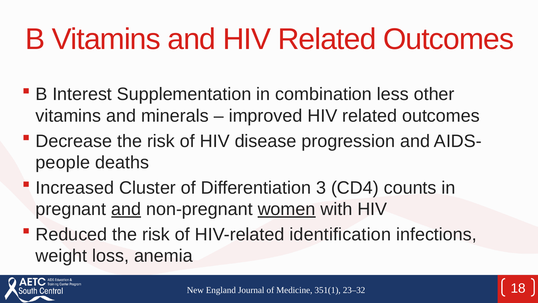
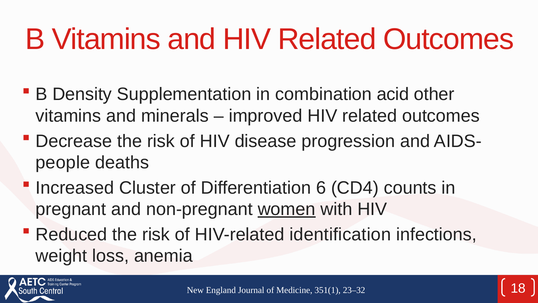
Interest: Interest -> Density (82, 94)
less: less -> acid (393, 94)
3: 3 -> 6 (321, 188)
and underline: present -> none (126, 209)
